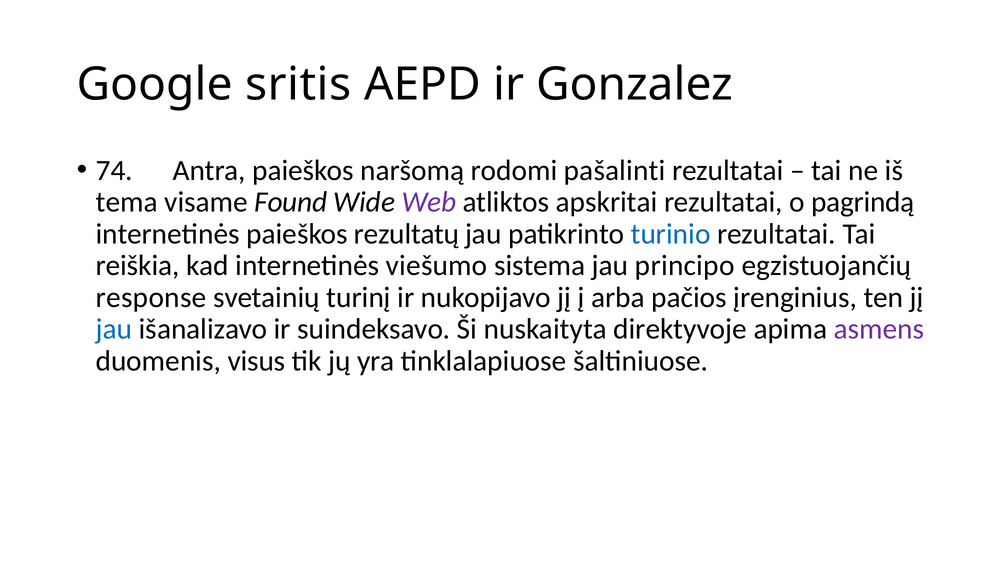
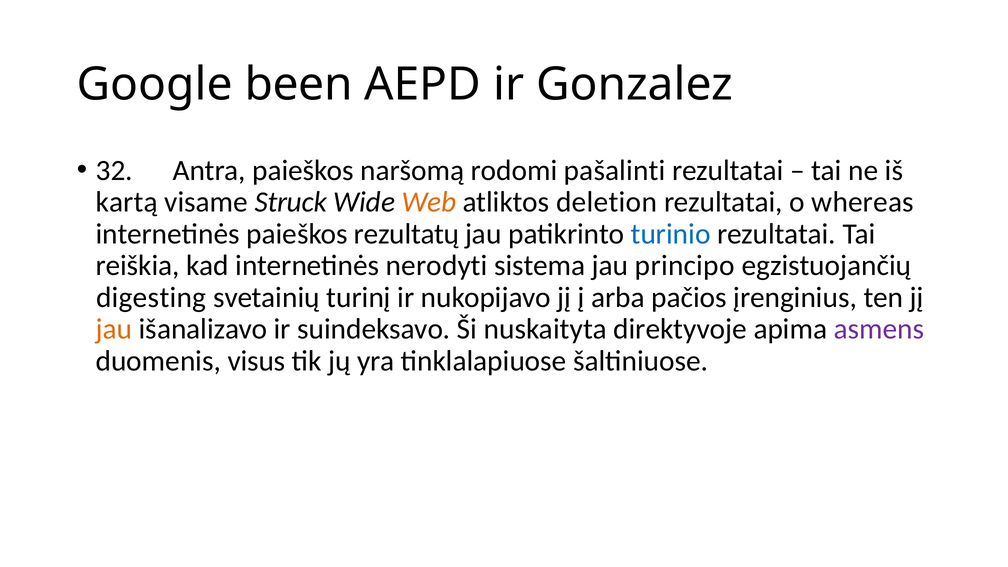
sritis: sritis -> been (299, 85)
74: 74 -> 32 (114, 170)
tema: tema -> kartą (127, 202)
Found: Found -> Struck (291, 202)
Web colour: purple -> orange (429, 202)
apskritai: apskritai -> deletion (607, 202)
pagrindą: pagrindą -> whereas (863, 202)
viešumo: viešumo -> nerodyti (437, 266)
response: response -> digesting (151, 297)
jau colour: blue -> orange (114, 329)
